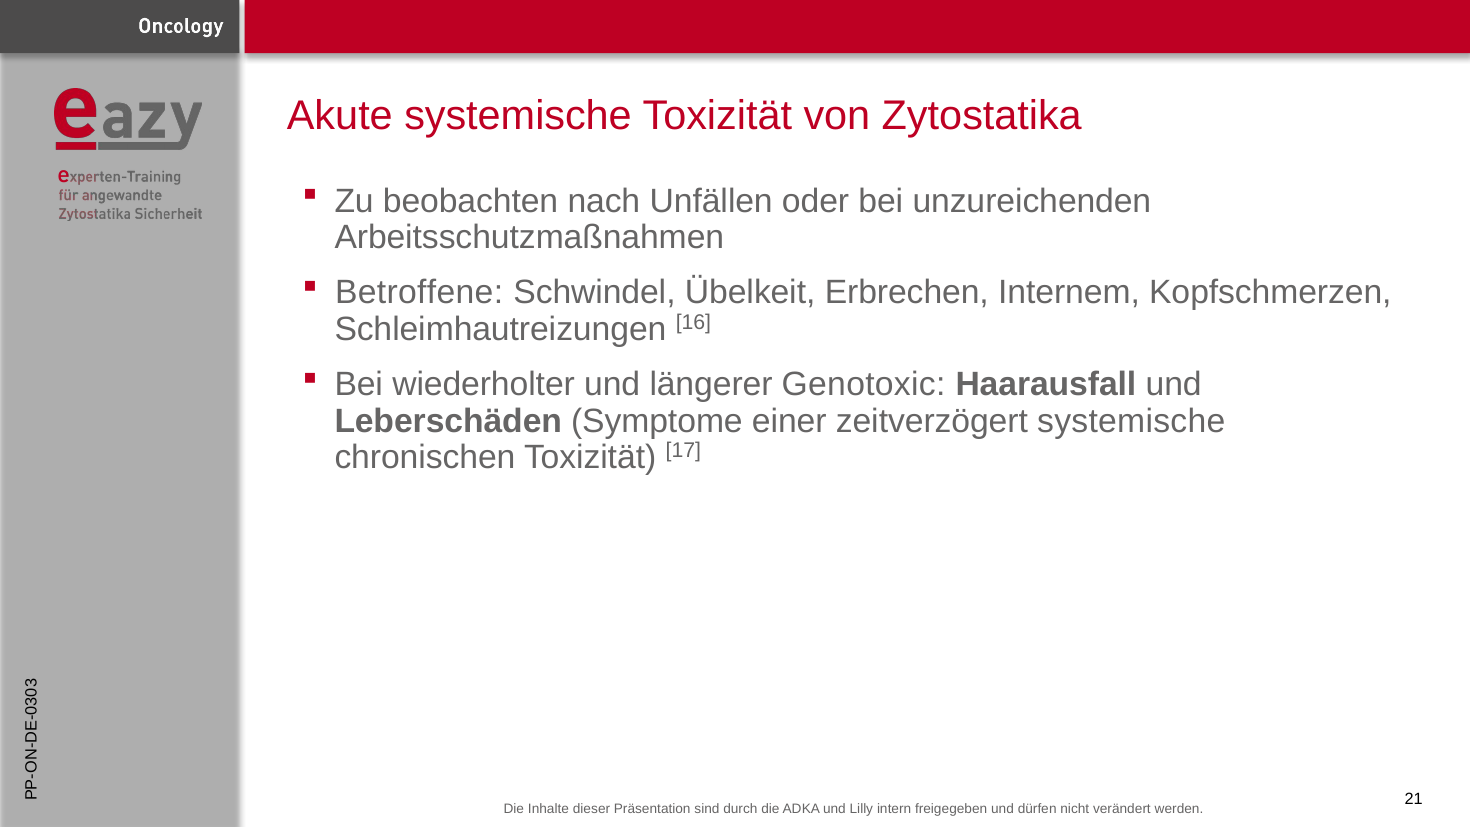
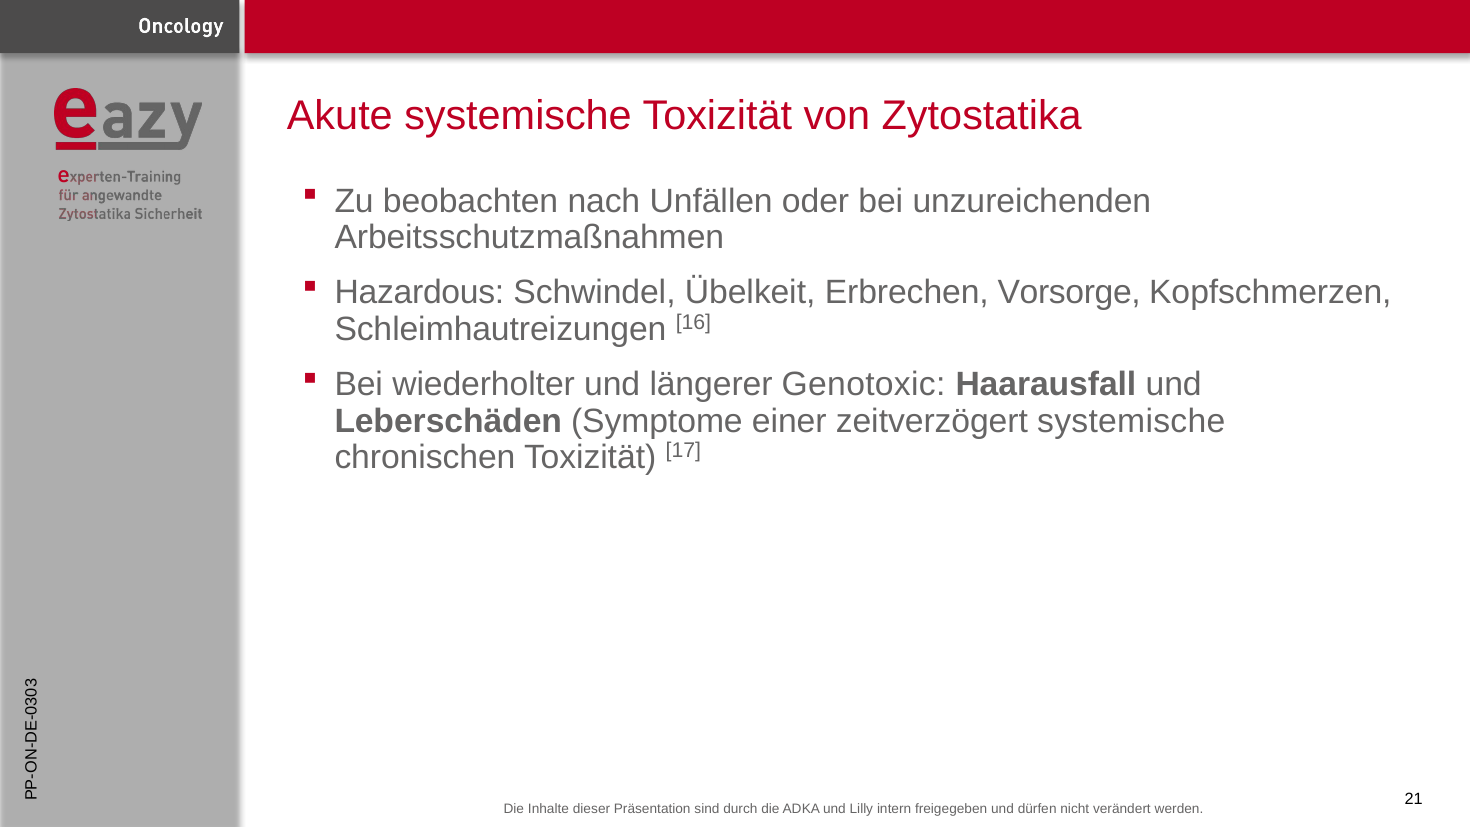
Betroffene: Betroffene -> Hazardous (419, 293)
Internem: Internem -> Vorsorge (1069, 293)
